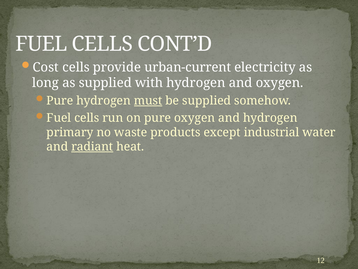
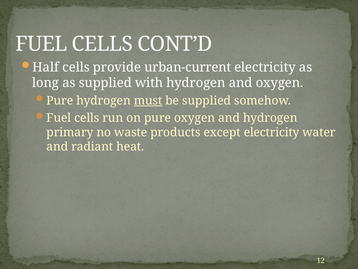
Cost: Cost -> Half (46, 67)
except industrial: industrial -> electricity (272, 132)
radiant underline: present -> none (92, 146)
